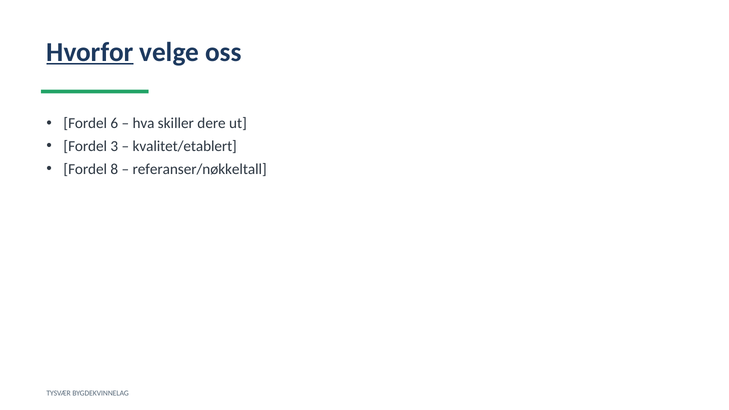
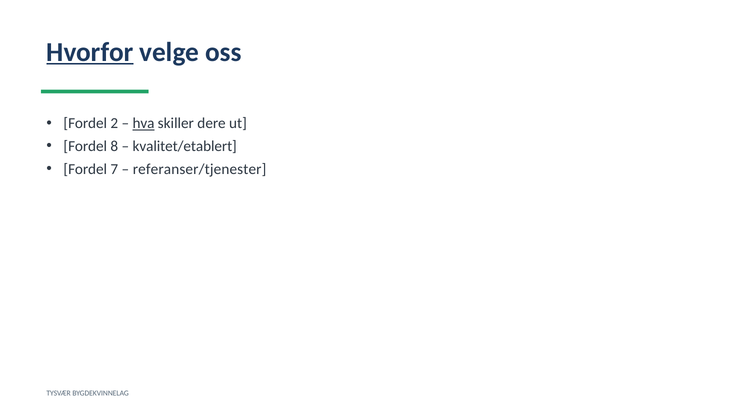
6: 6 -> 2 (114, 123)
hva underline: none -> present (144, 123)
3: 3 -> 8 (114, 146)
8: 8 -> 7 (114, 169)
referanser/nøkkeltall: referanser/nøkkeltall -> referanser/tjenester (200, 169)
